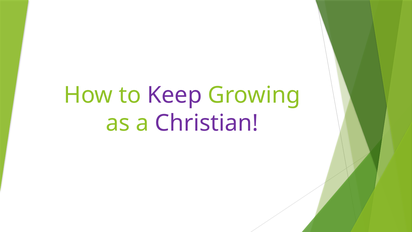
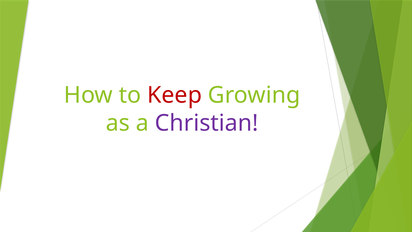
Keep colour: purple -> red (175, 95)
